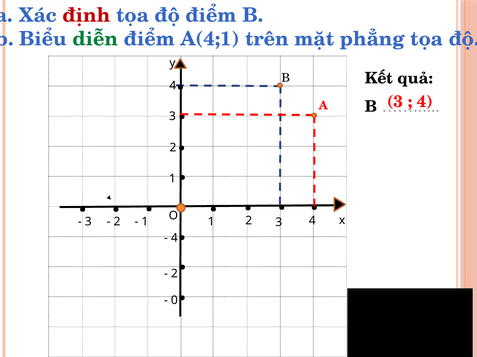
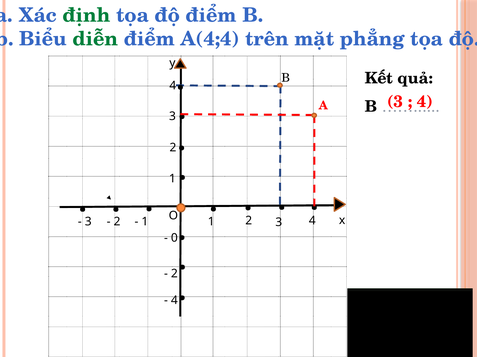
định colour: red -> green (87, 15)
A(4;1: A(4;1 -> A(4;4 (210, 39)
4: 4 -> 0 (174, 238)
0: 0 -> 4 (174, 301)
